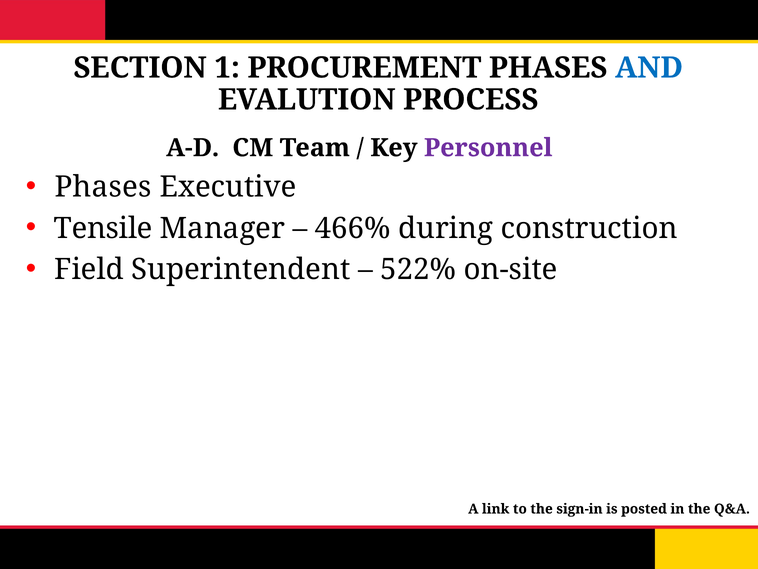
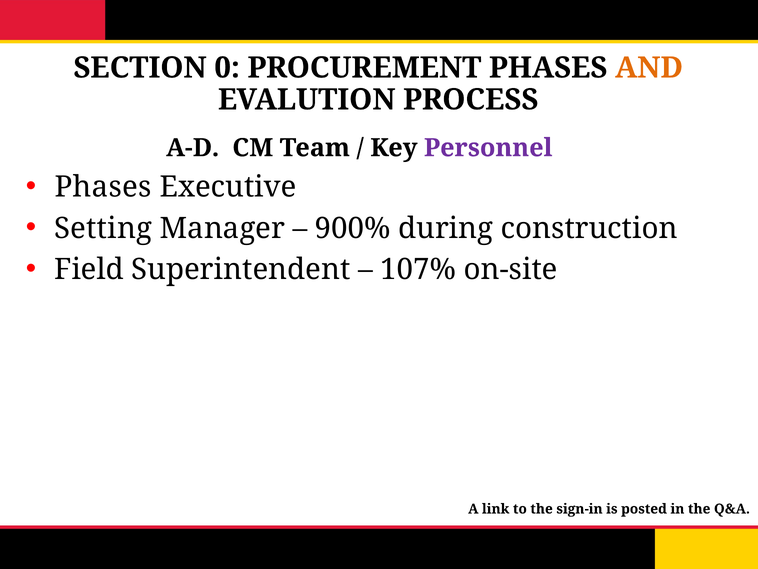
1: 1 -> 0 (227, 68)
AND colour: blue -> orange (649, 68)
Tensile: Tensile -> Setting (103, 228)
466%: 466% -> 900% (353, 228)
522%: 522% -> 107% (418, 269)
